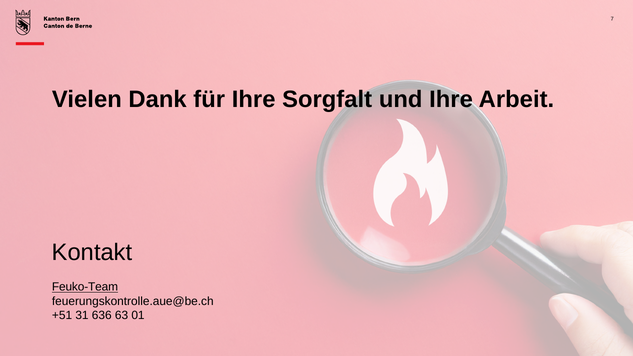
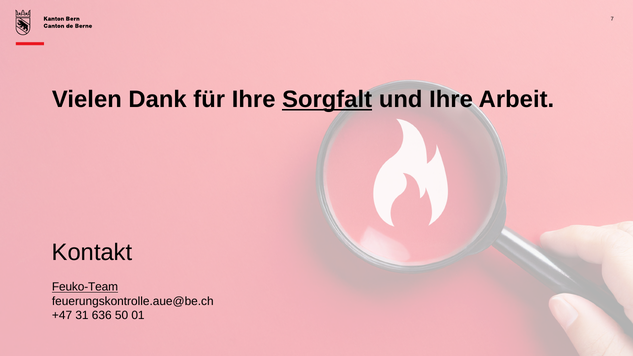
Sorgfalt underline: none -> present (327, 100)
+51: +51 -> +47 (62, 316)
63: 63 -> 50 (122, 316)
